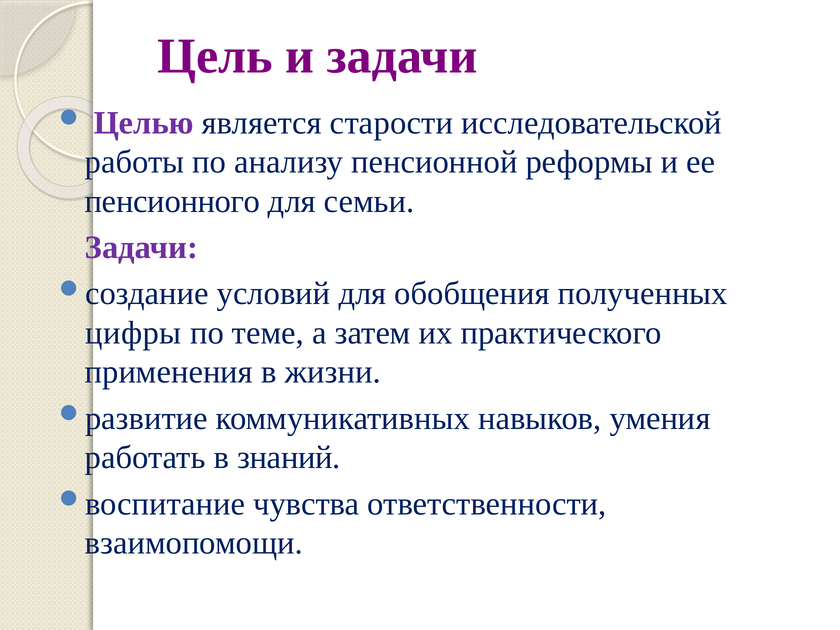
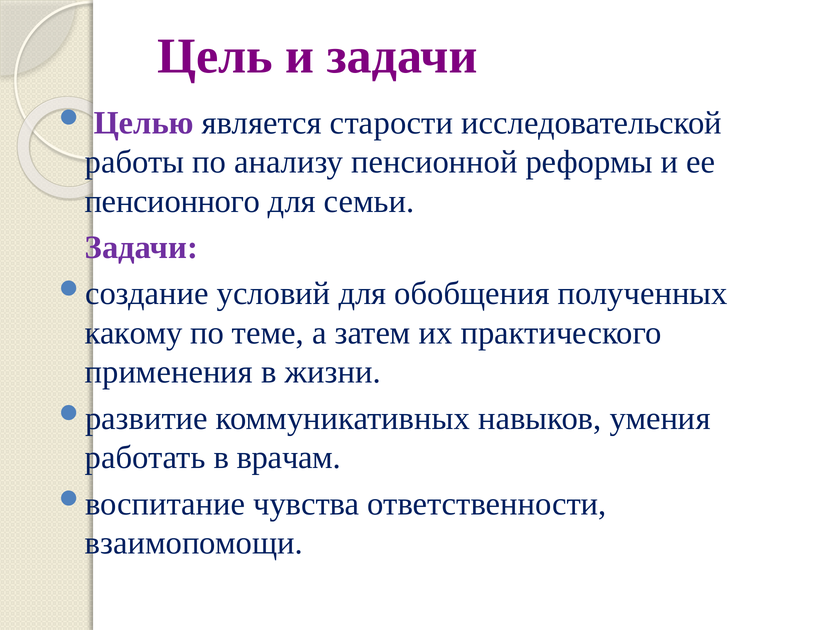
цифры: цифры -> какому (134, 333)
знаний: знаний -> врачам (289, 458)
